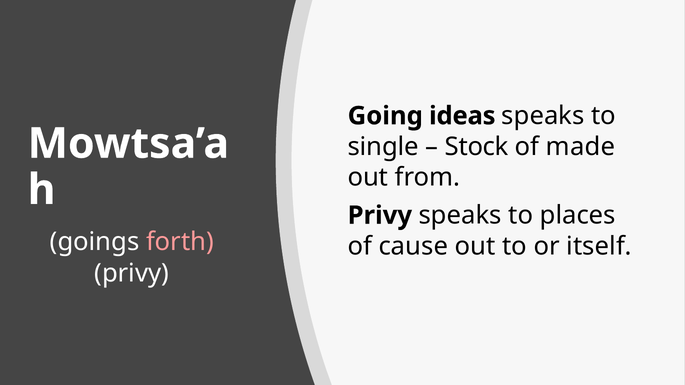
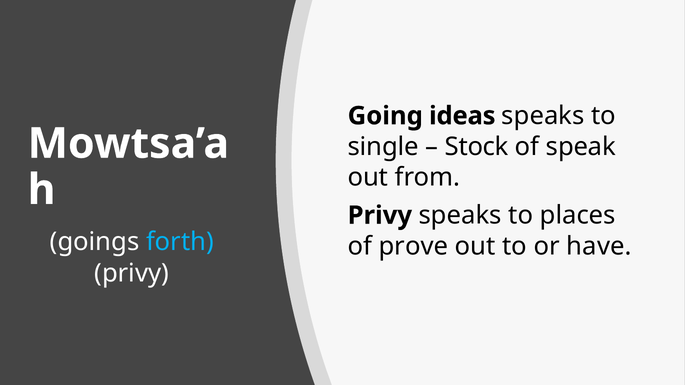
made: made -> speak (581, 147)
forth colour: pink -> light blue (180, 242)
cause: cause -> prove (413, 246)
itself: itself -> have (599, 246)
